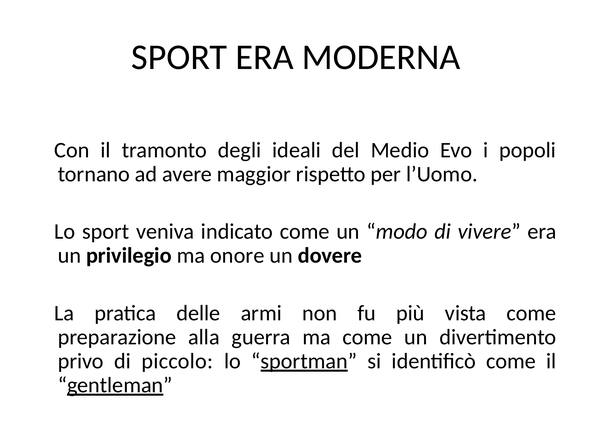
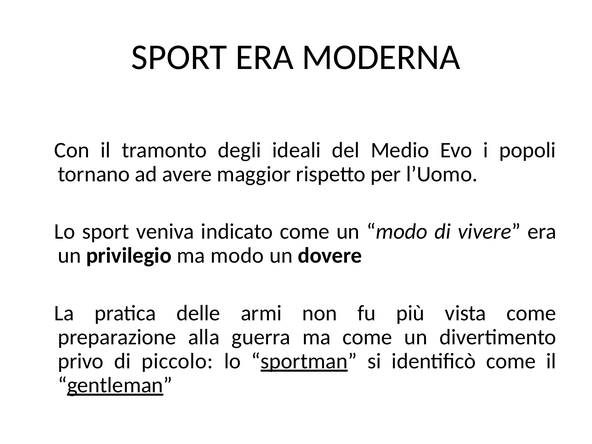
ma onore: onore -> modo (237, 256)
